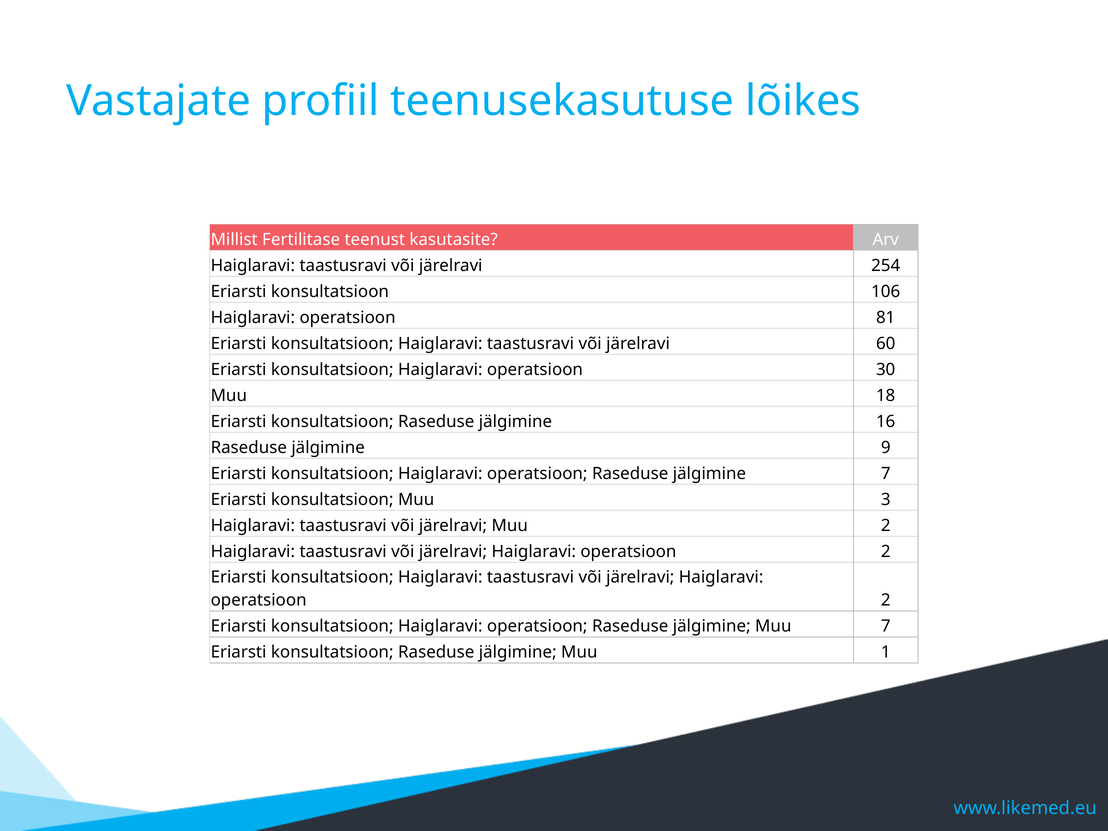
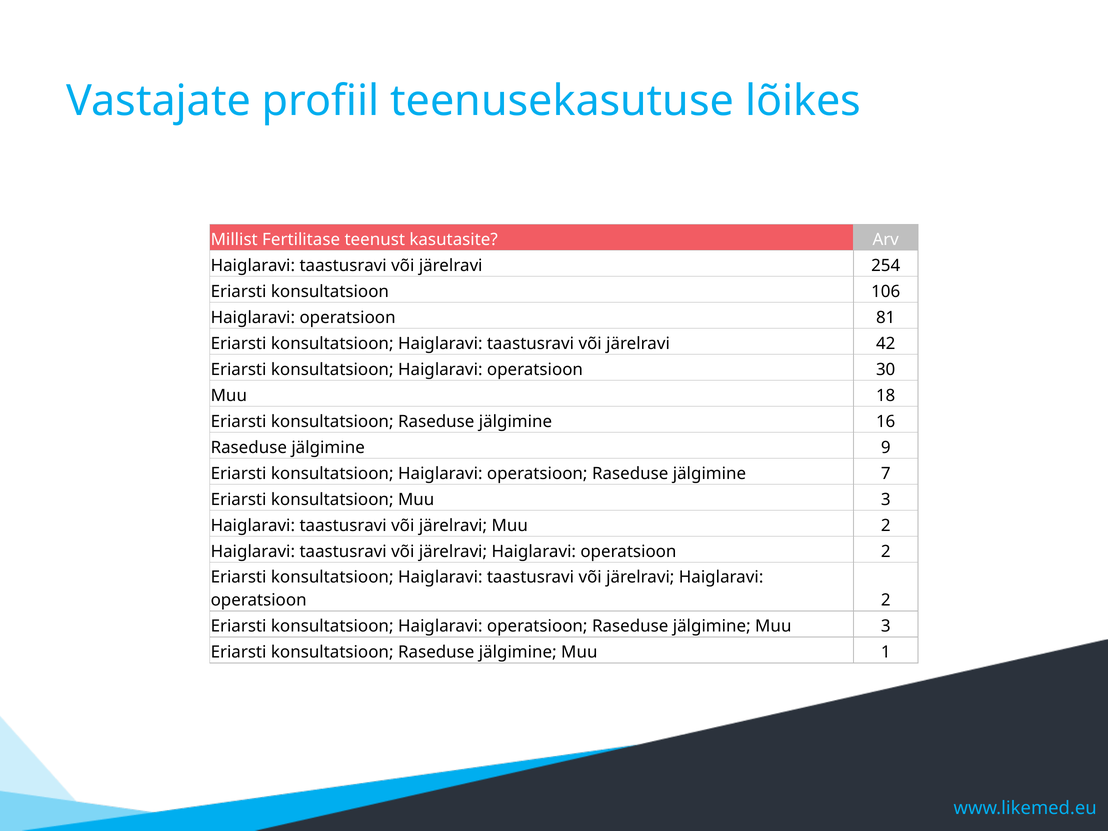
60: 60 -> 42 (886, 344)
jälgimine Muu 7: 7 -> 3 (886, 626)
